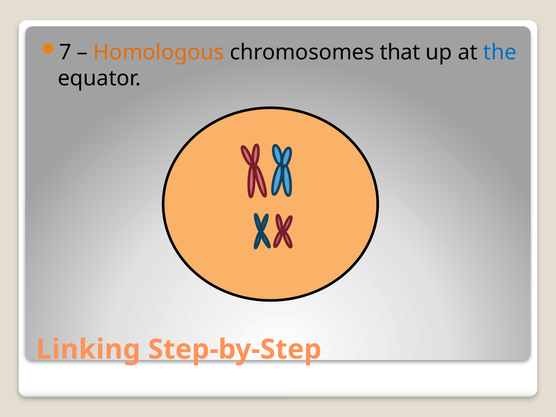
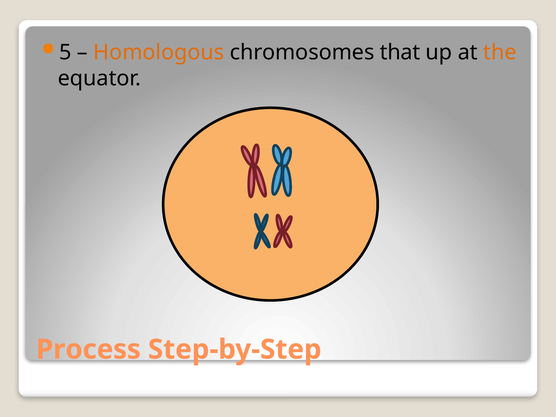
7: 7 -> 5 (65, 52)
the colour: blue -> orange (500, 52)
Linking: Linking -> Process (88, 349)
